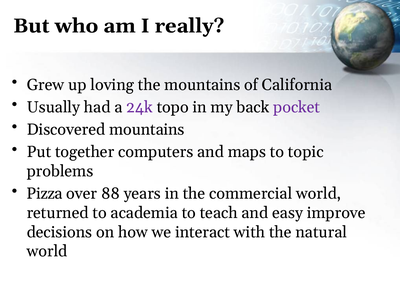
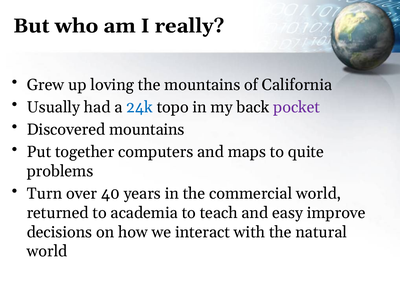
24k colour: purple -> blue (140, 107)
topic: topic -> quite (306, 152)
Pizza: Pizza -> Turn (45, 194)
88: 88 -> 40 (110, 194)
